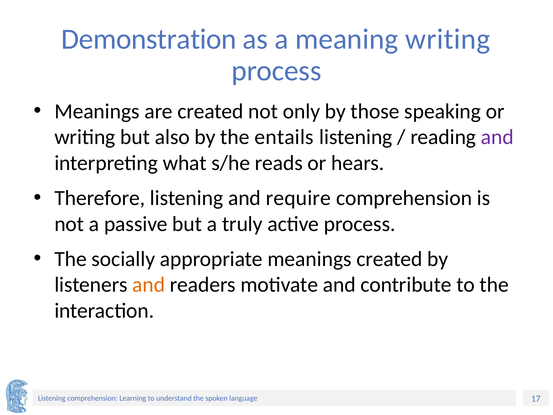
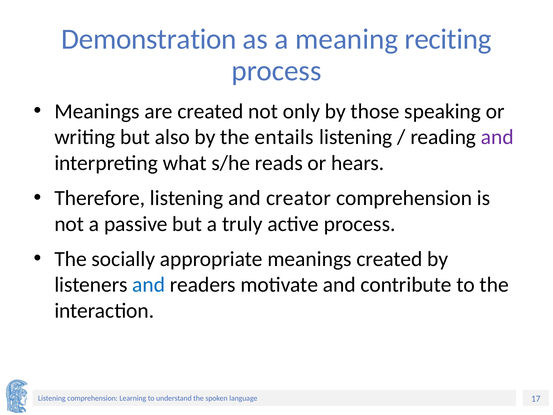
meaning writing: writing -> reciting (448, 39)
require: require -> creator (298, 198)
and colour: orange -> blue (149, 285)
